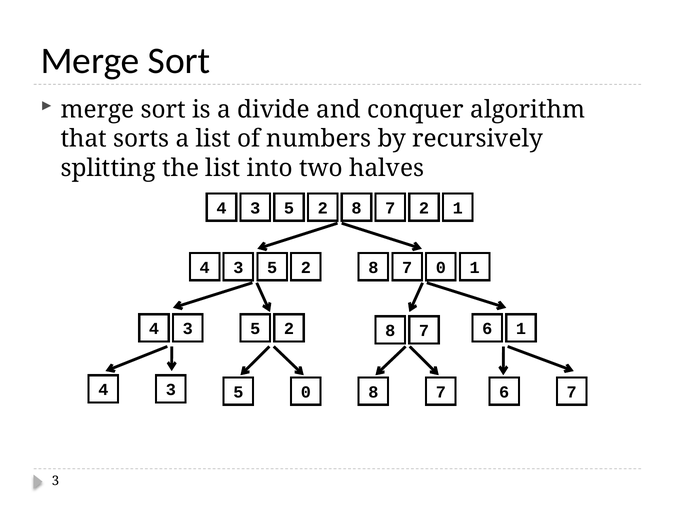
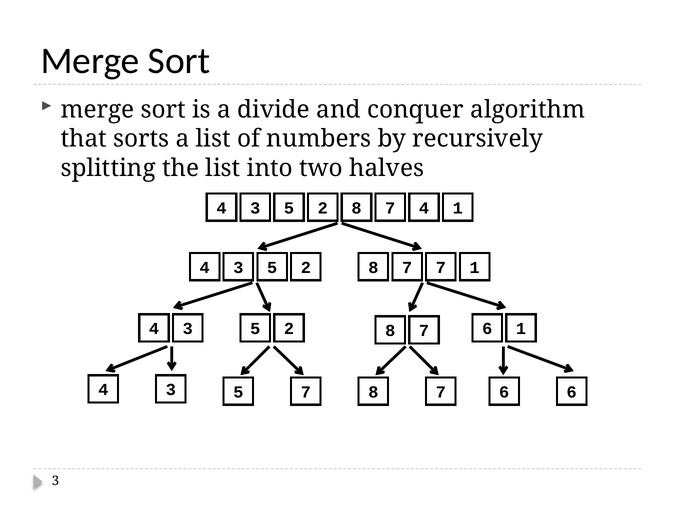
4 5 2: 2 -> 4 (424, 208)
7 0: 0 -> 7 (441, 268)
3 0: 0 -> 7 (306, 392)
8 7: 7 -> 6 (572, 392)
